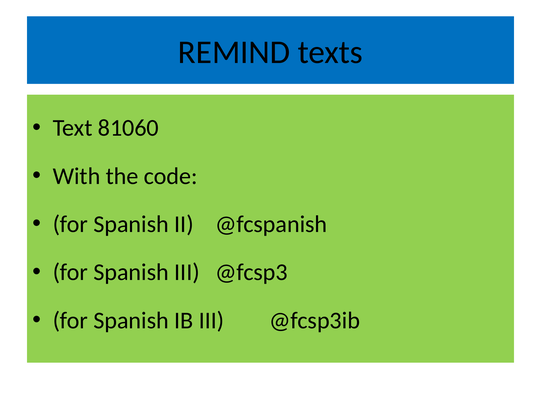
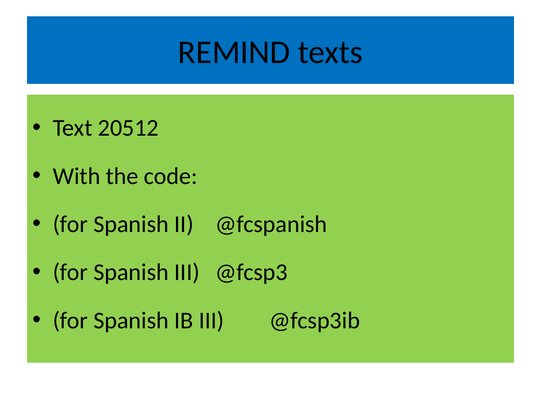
81060: 81060 -> 20512 (128, 128)
